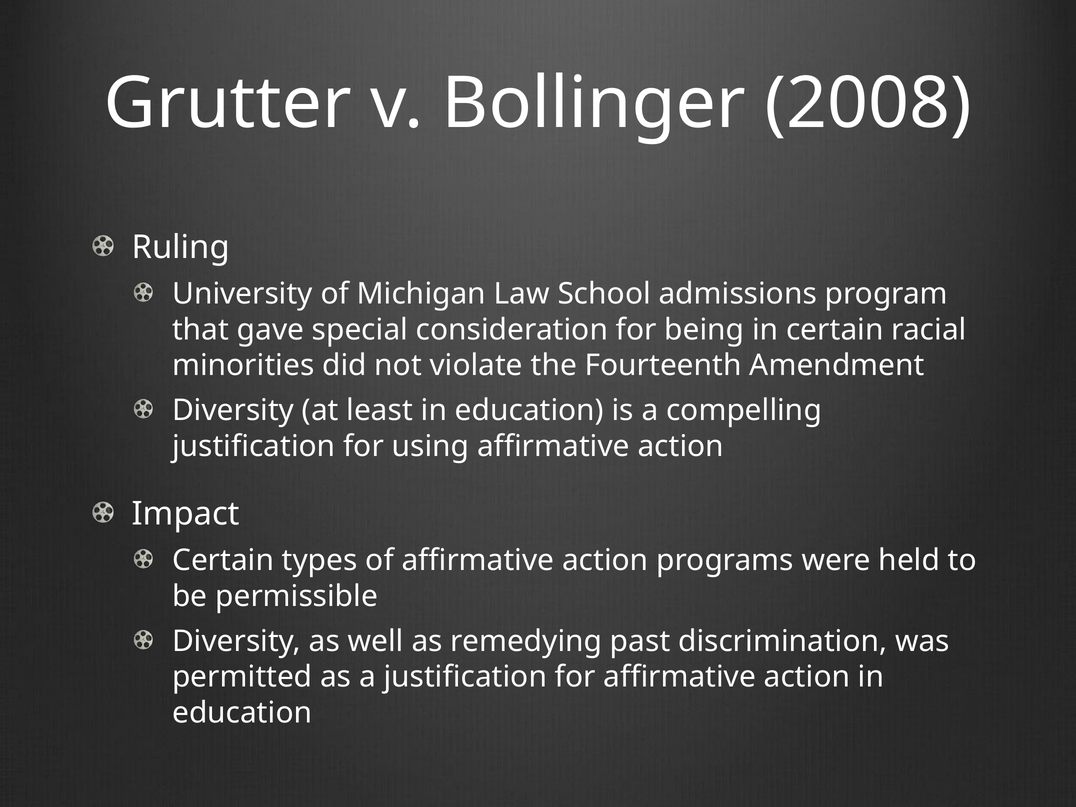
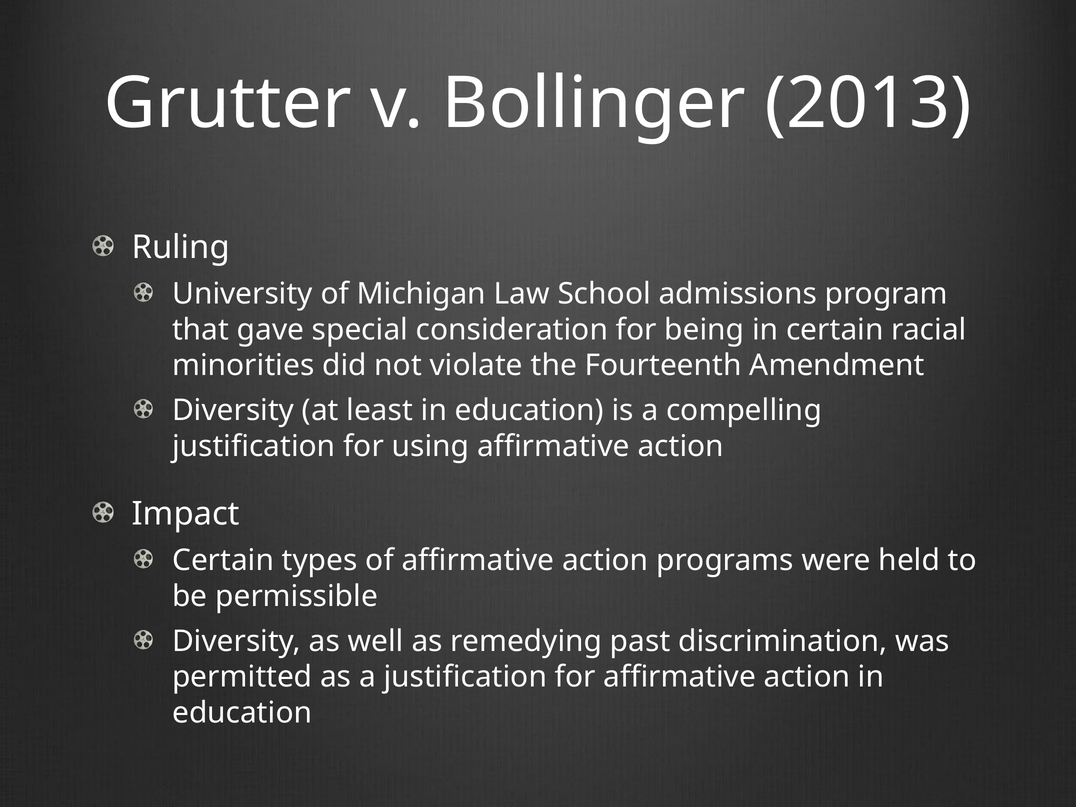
2008: 2008 -> 2013 (868, 103)
